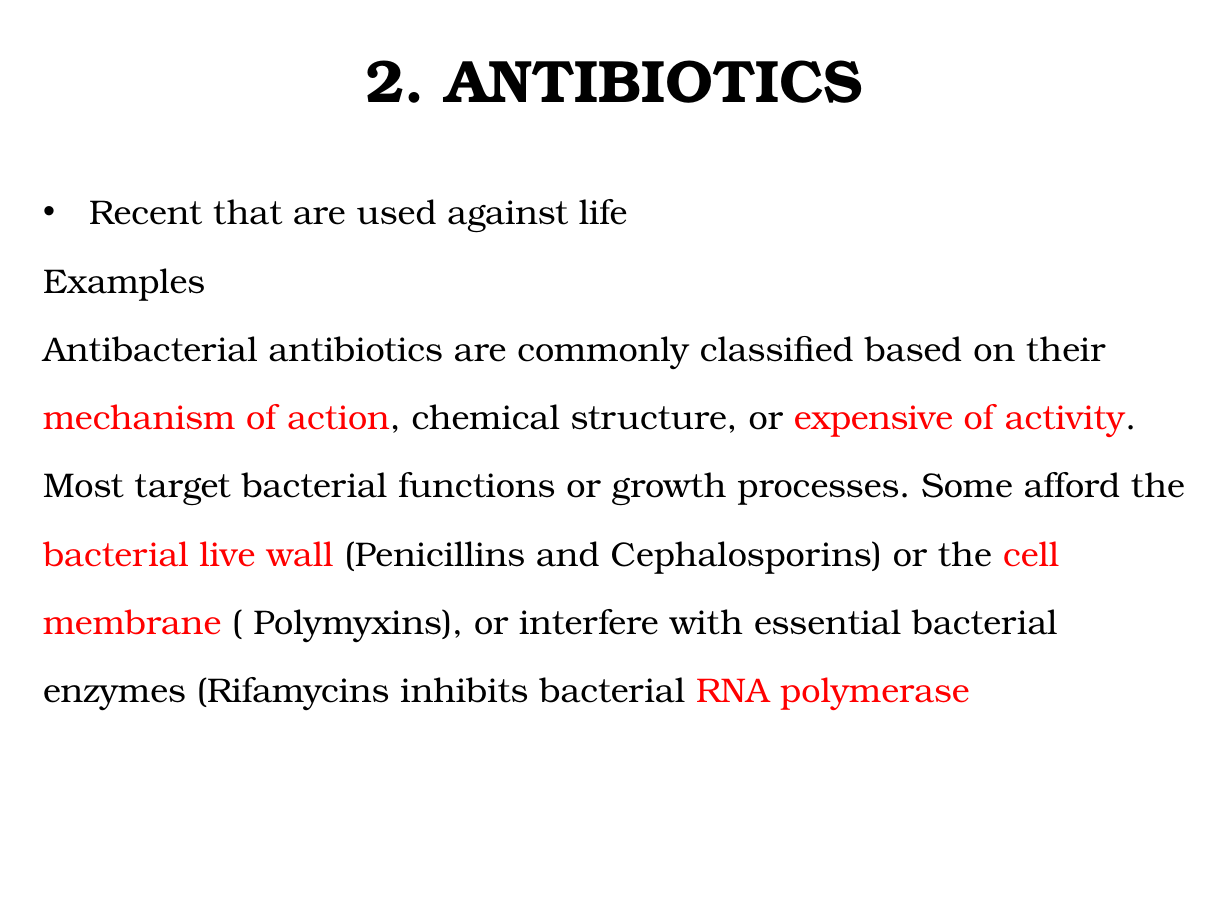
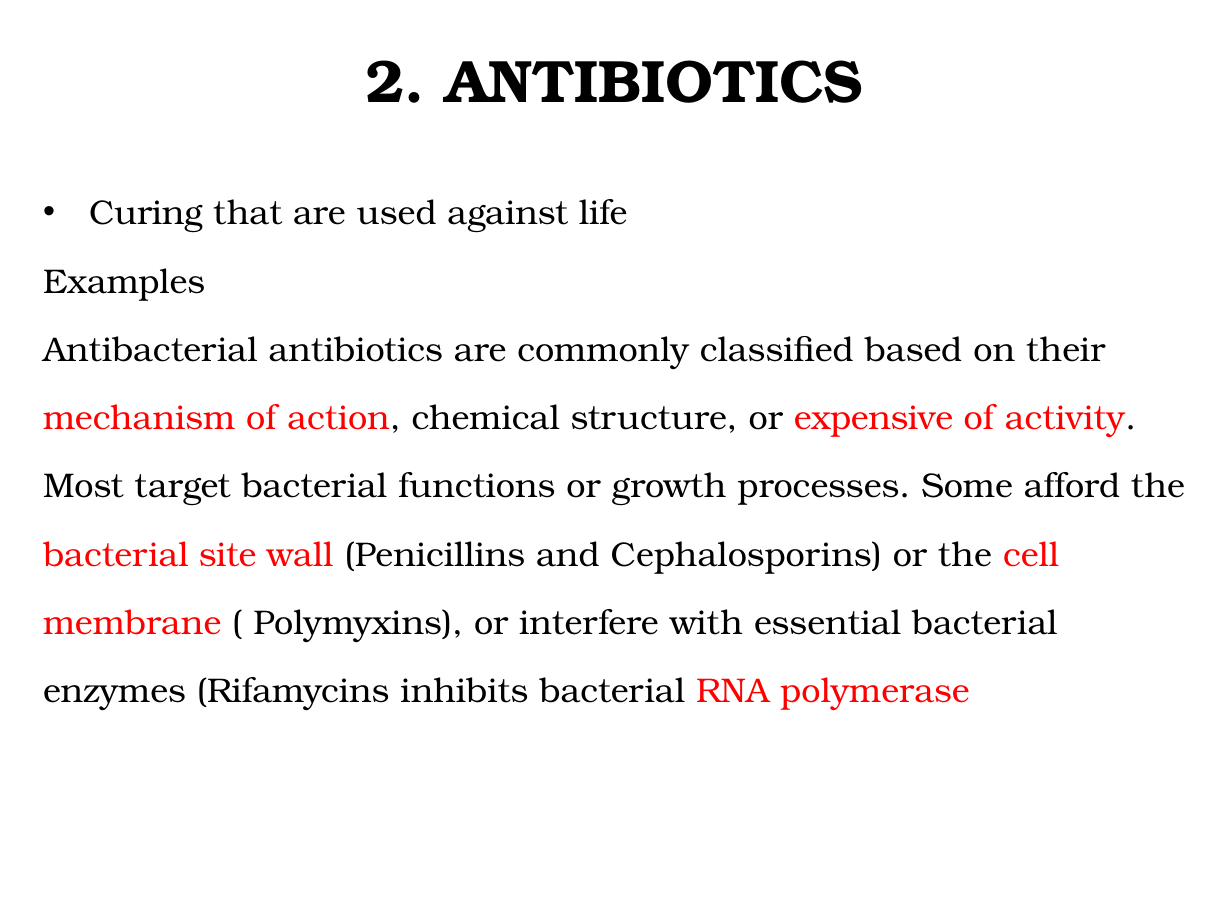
Recent: Recent -> Curing (146, 213)
live: live -> site (228, 555)
